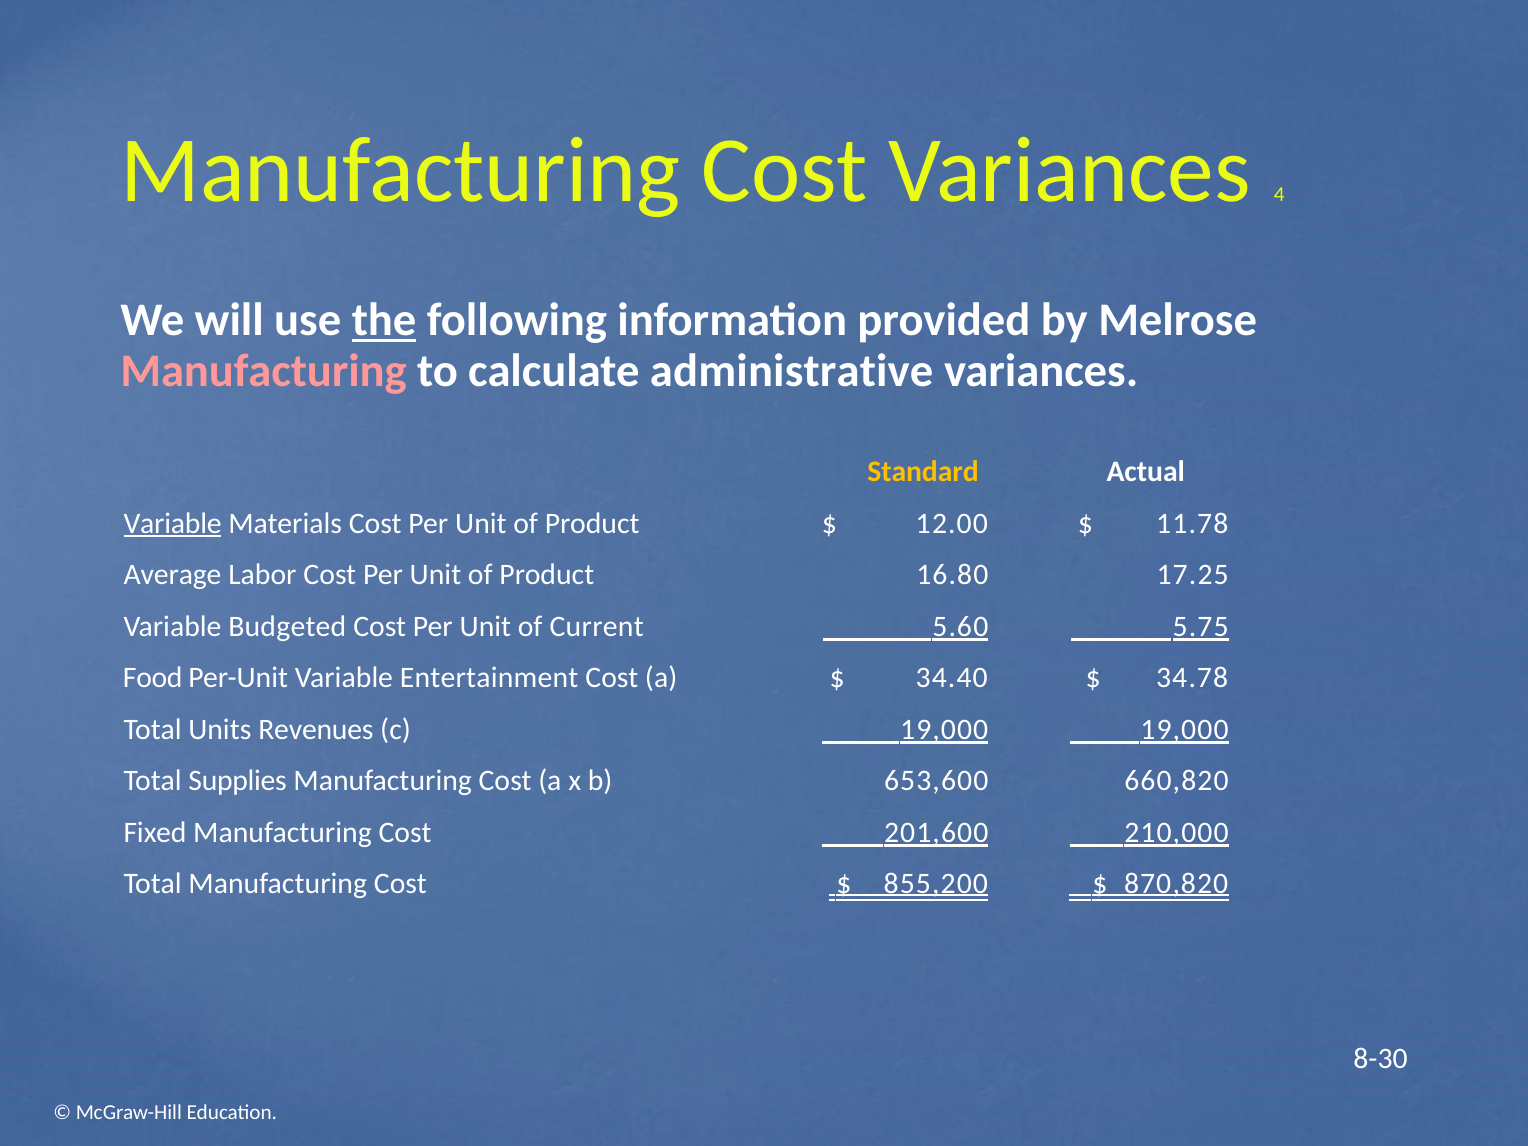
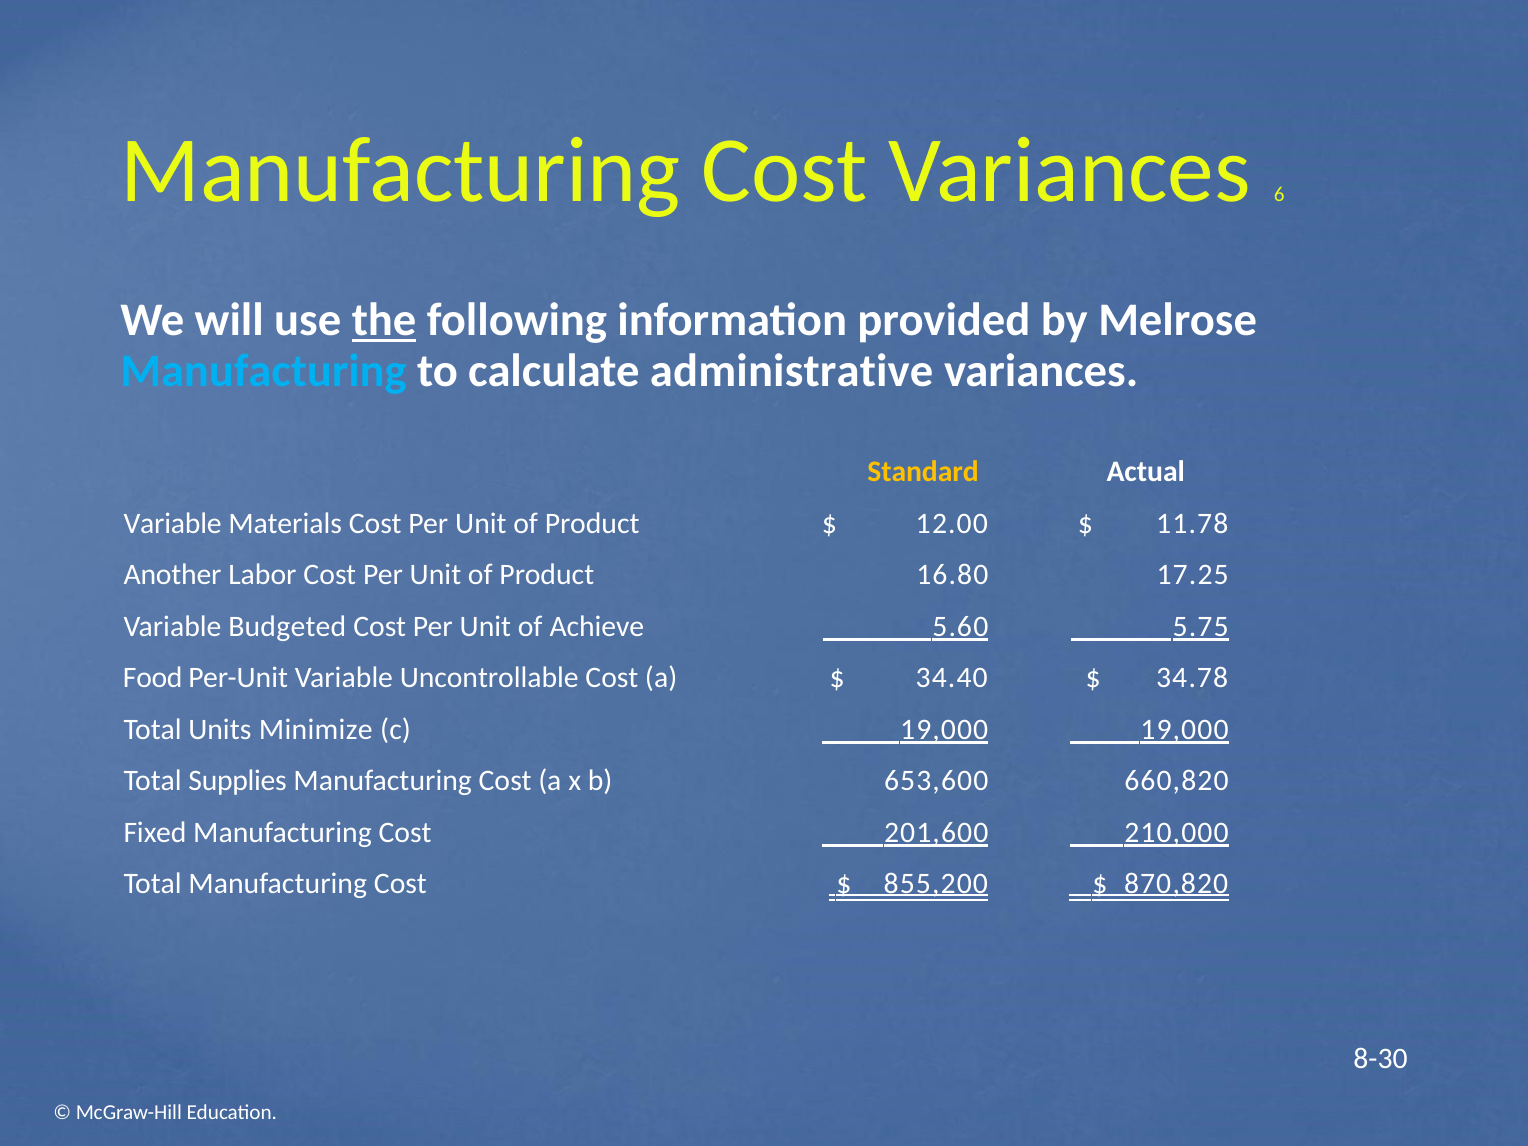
4: 4 -> 6 (1279, 195)
Manufacturing colour: pink -> light blue (264, 371)
Variable underline: present -> none (173, 523)
Average: Average -> Another (173, 575)
Current: Current -> Achieve (597, 626)
Entertainment: Entertainment -> Uncontrollable (489, 678)
Revenues: Revenues -> Minimize (316, 729)
